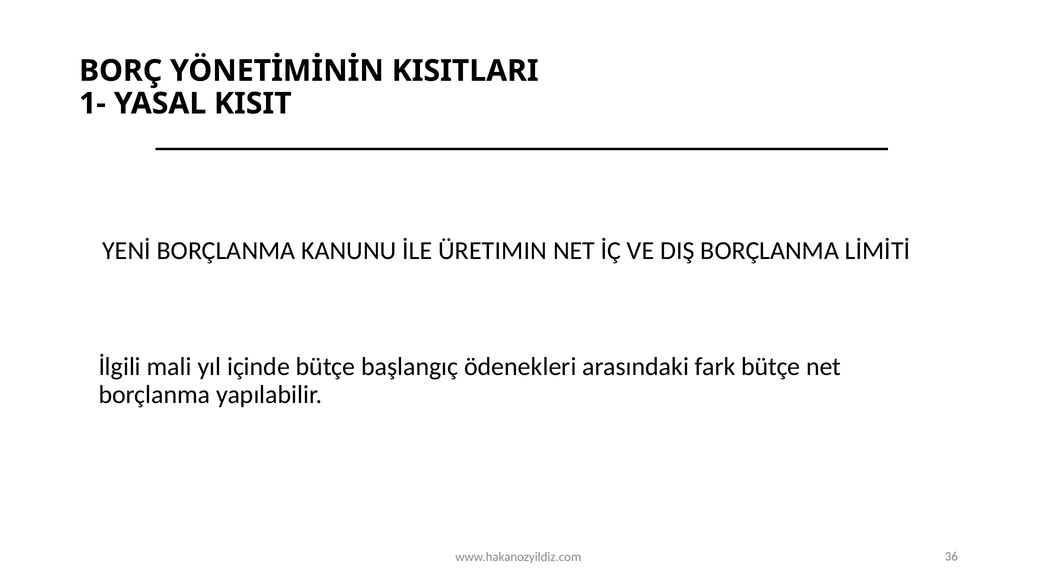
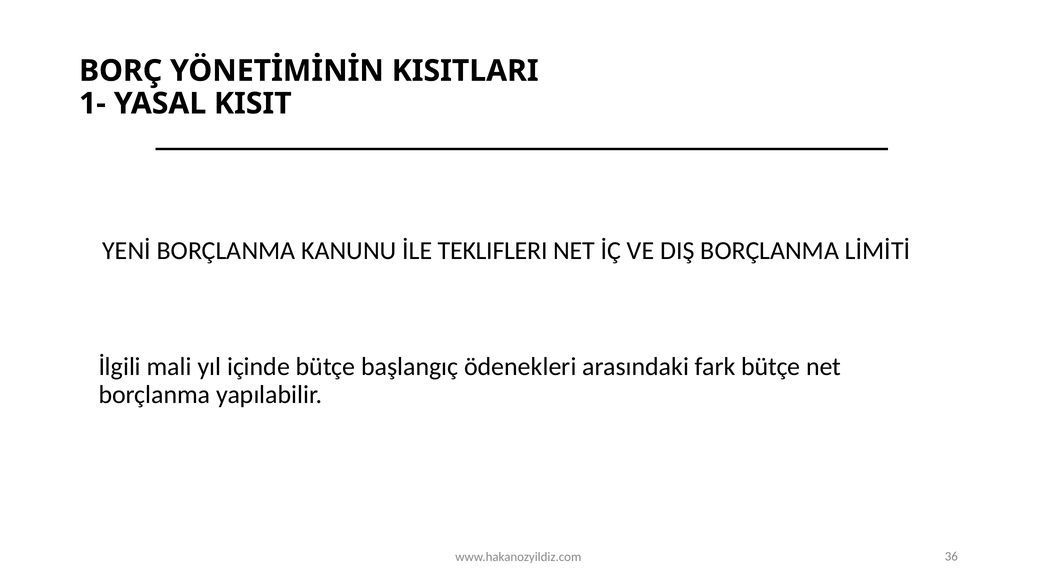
ÜRETIMIN: ÜRETIMIN -> TEKLIFLERI (493, 251)
